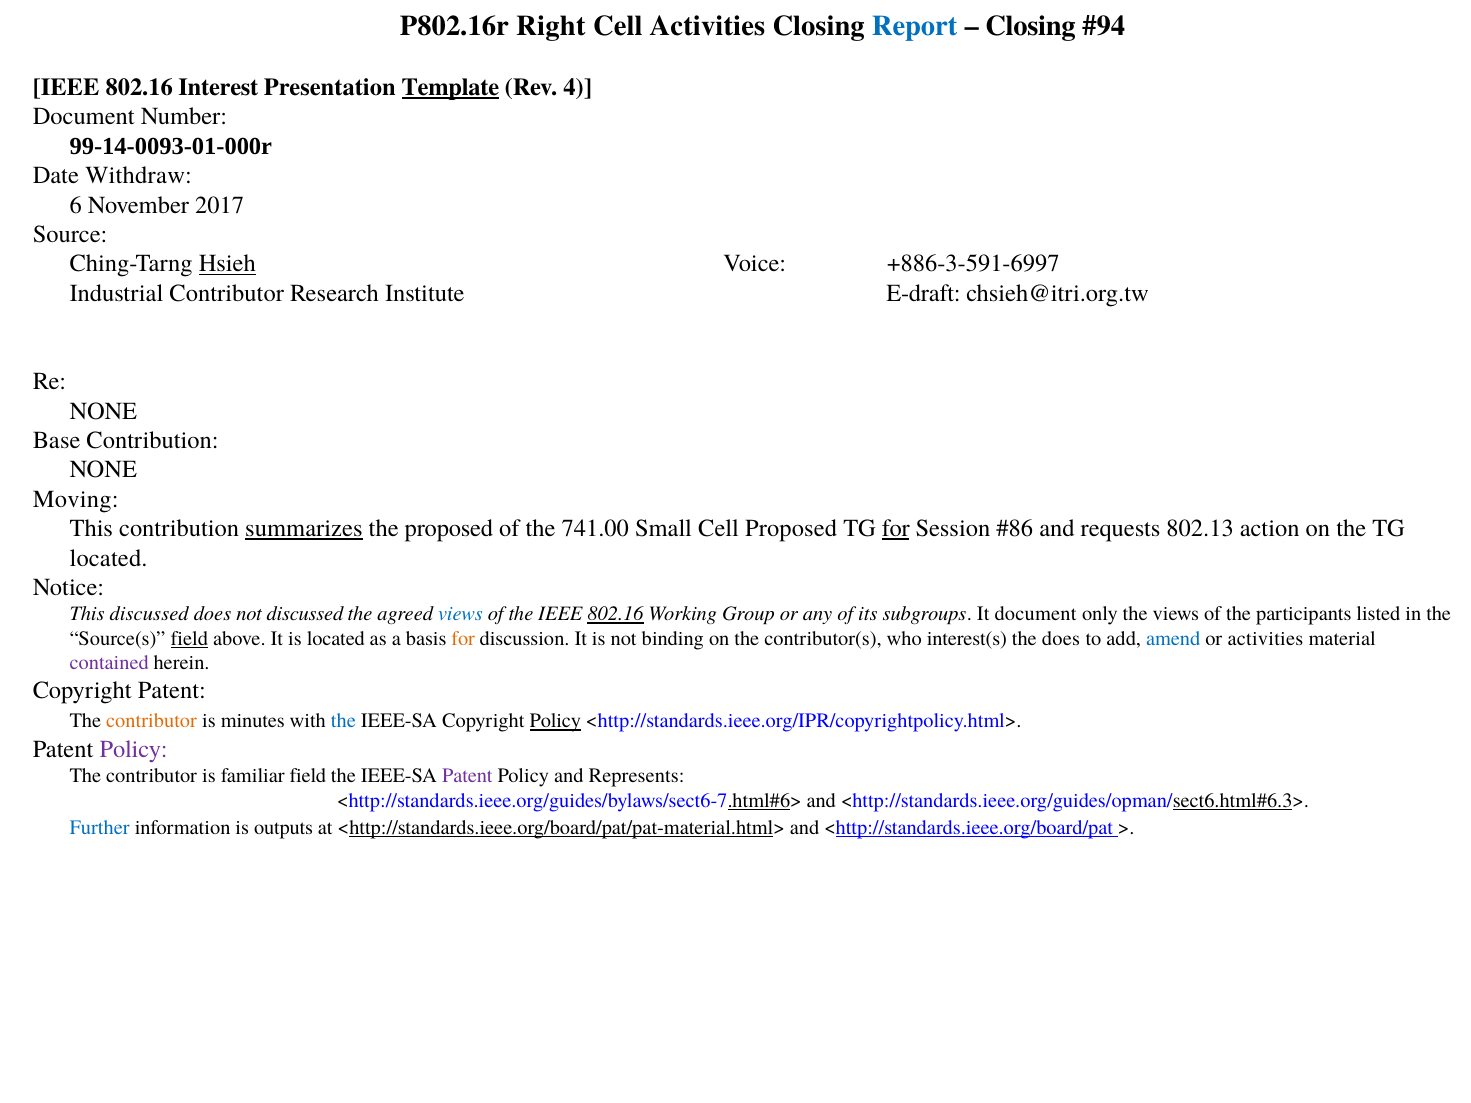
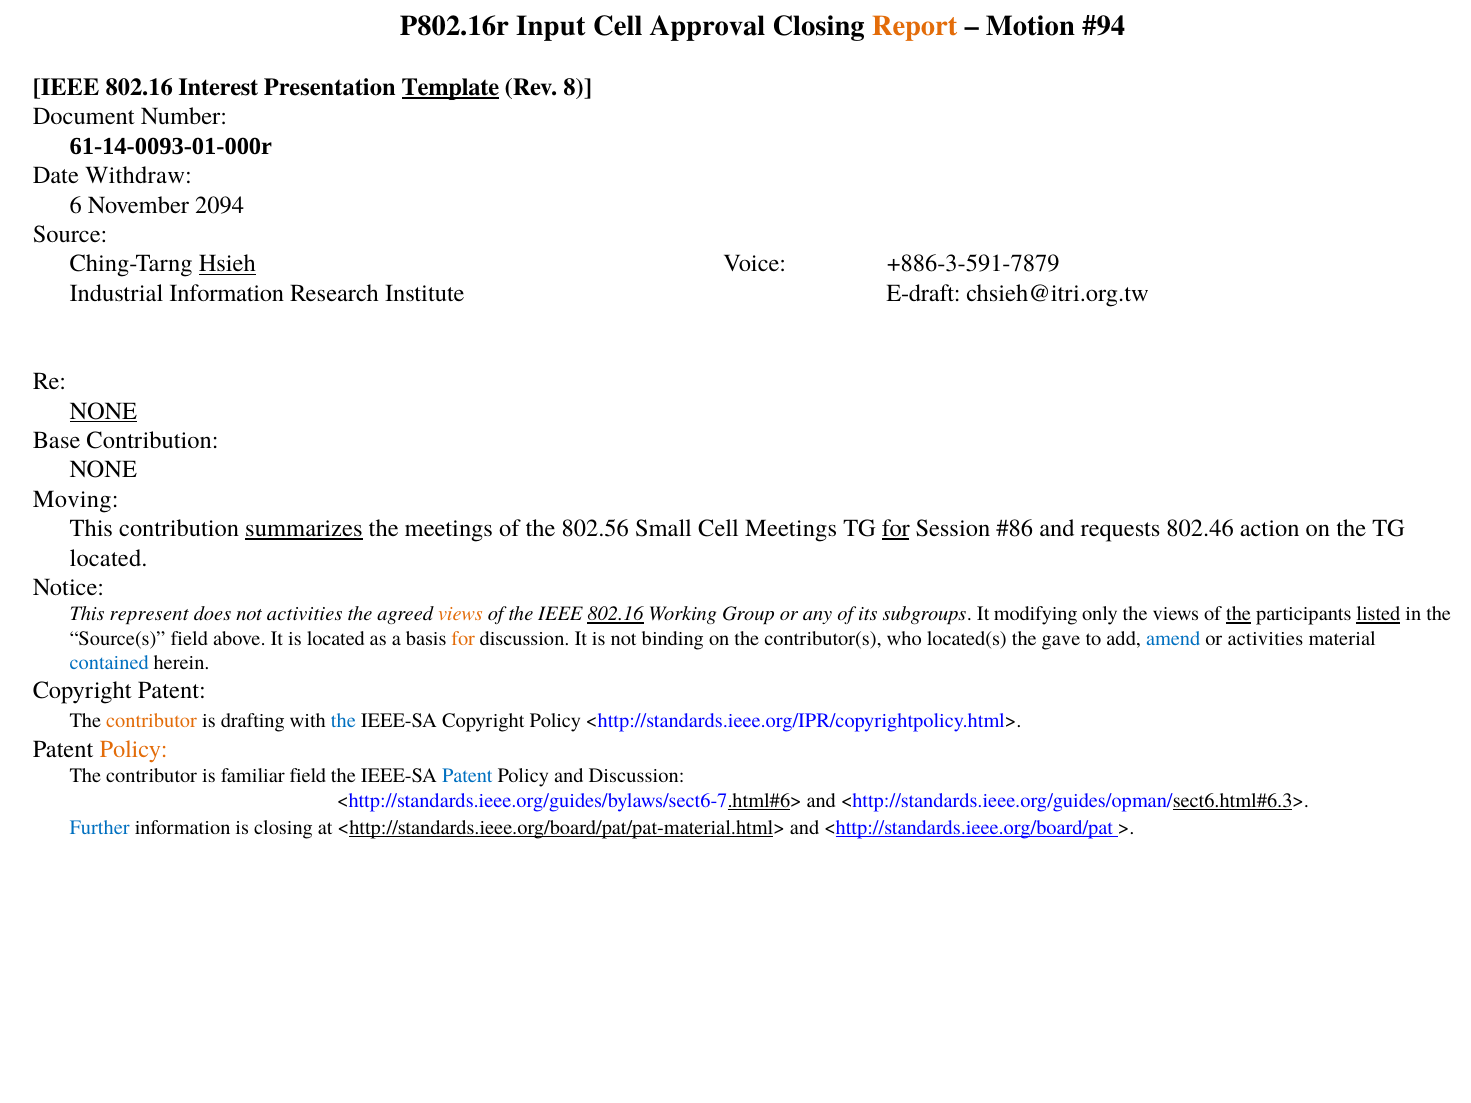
Right: Right -> Input (551, 26)
Cell Activities: Activities -> Approval (708, 26)
Report colour: blue -> orange (915, 26)
Closing: Closing -> Motion (1030, 26)
4: 4 -> 8 (578, 87)
99-14-0093-01-000r: 99-14-0093-01-000r -> 61-14-0093-01-000r (171, 146)
2017: 2017 -> 2094 (220, 205)
+886-3-591-6997: +886-3-591-6997 -> +886-3-591-7879 (973, 264)
Industrial Contributor: Contributor -> Information (227, 293)
NONE underline: none -> present (103, 411)
the proposed: proposed -> meetings (449, 529)
741.00: 741.00 -> 802.56 (595, 529)
Cell Proposed: Proposed -> Meetings (791, 529)
802.13: 802.13 -> 802.46 (1200, 529)
This discussed: discussed -> represent (149, 614)
not discussed: discussed -> activities (305, 614)
views colour: blue -> orange (460, 614)
It document: document -> modifying (1036, 614)
the underline: none -> present (1239, 614)
listed underline: none -> present (1378, 614)
field underline: present -> none (189, 639)
interest(s: interest(s -> located(s (967, 639)
the does: does -> gave (1061, 639)
contained colour: purple -> blue (109, 663)
minutes: minutes -> drafting (253, 721)
Policy underline: present -> none (555, 721)
Policy colour: purple -> orange (134, 749)
Patent colour: purple -> blue (467, 776)
and Represents: Represents -> Discussion (637, 776)
is outputs: outputs -> closing (284, 828)
